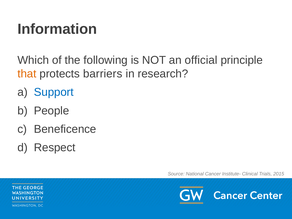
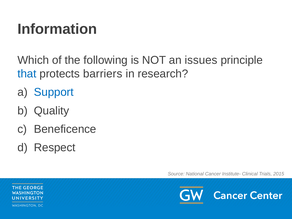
official: official -> issues (201, 60)
that colour: orange -> blue (27, 74)
People: People -> Quality (52, 111)
